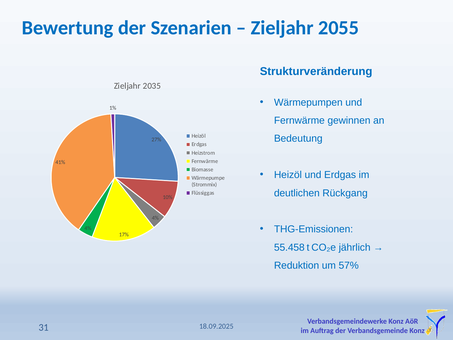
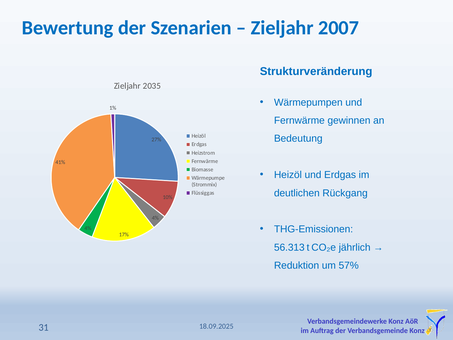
2055: 2055 -> 2007 (339, 28)
55.458: 55.458 -> 56.313 (289, 247)
